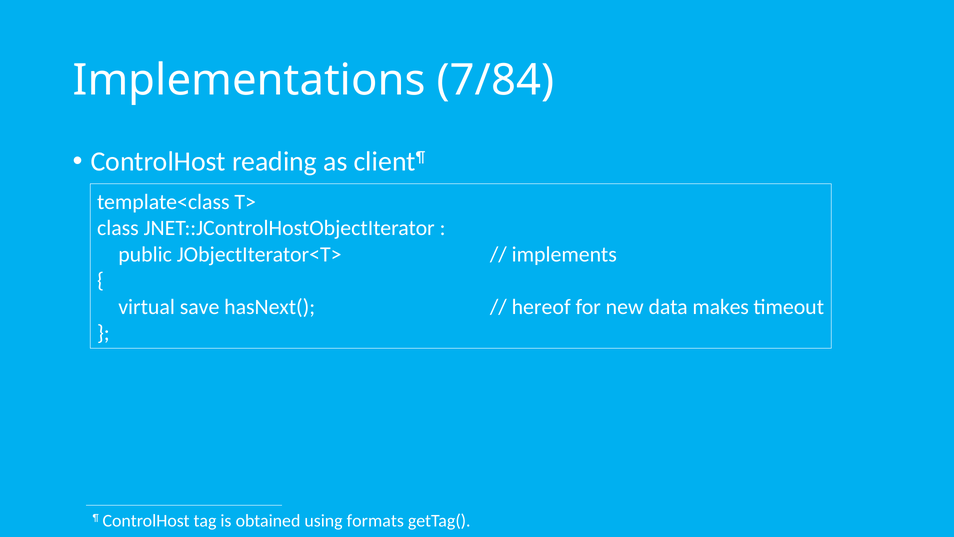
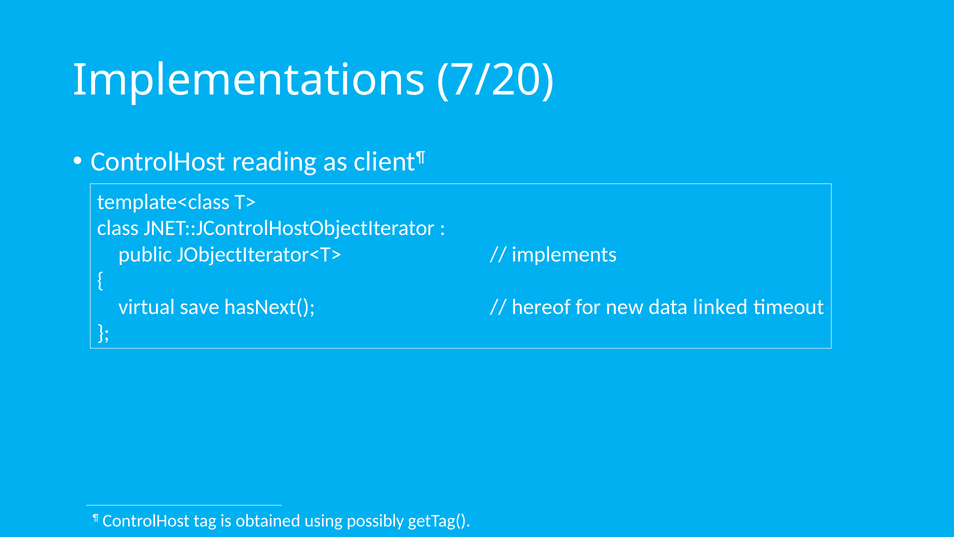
7/84: 7/84 -> 7/20 (496, 80)
makes: makes -> linked (720, 307)
formats: formats -> possibly (375, 520)
